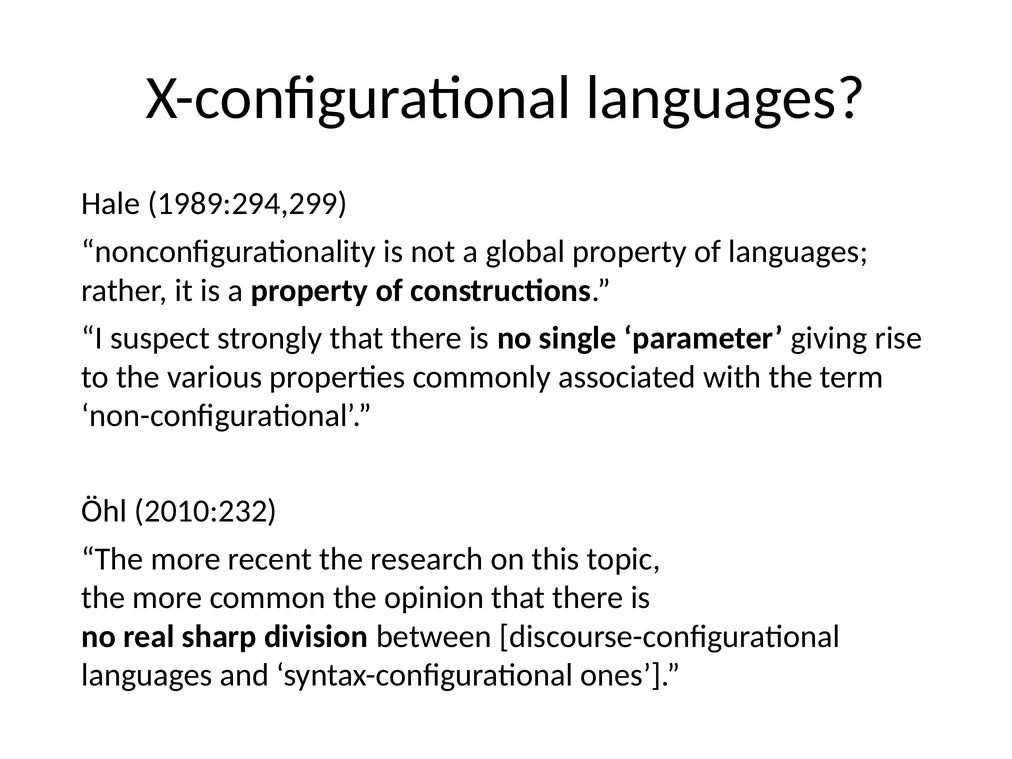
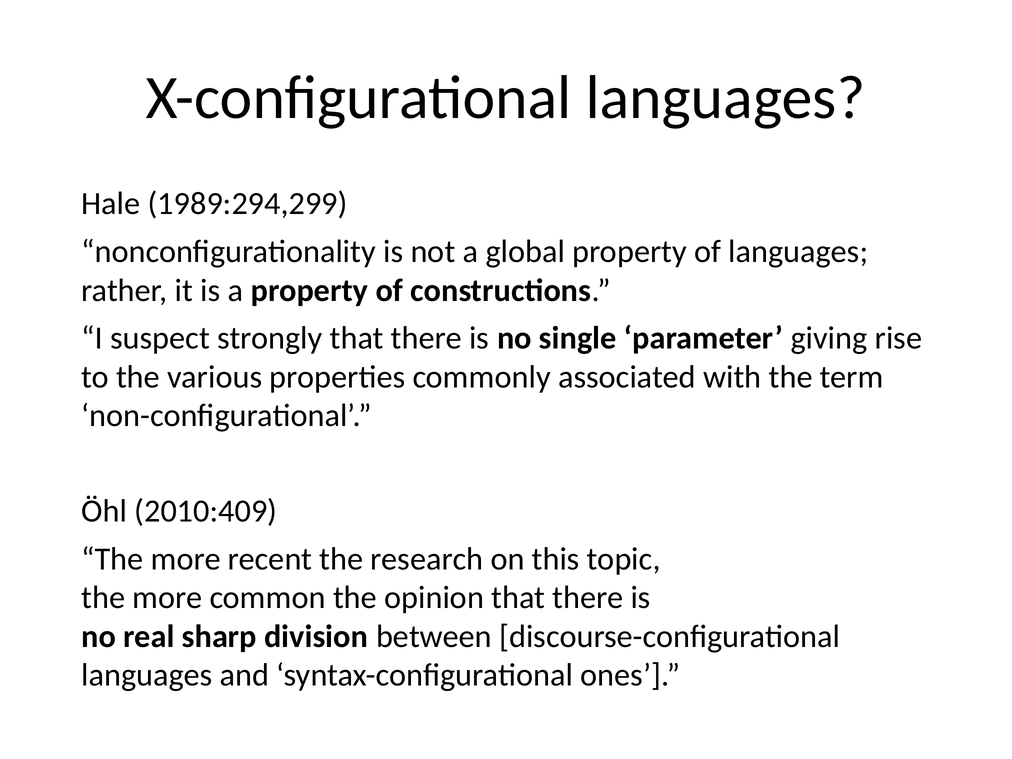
2010:232: 2010:232 -> 2010:409 (206, 511)
